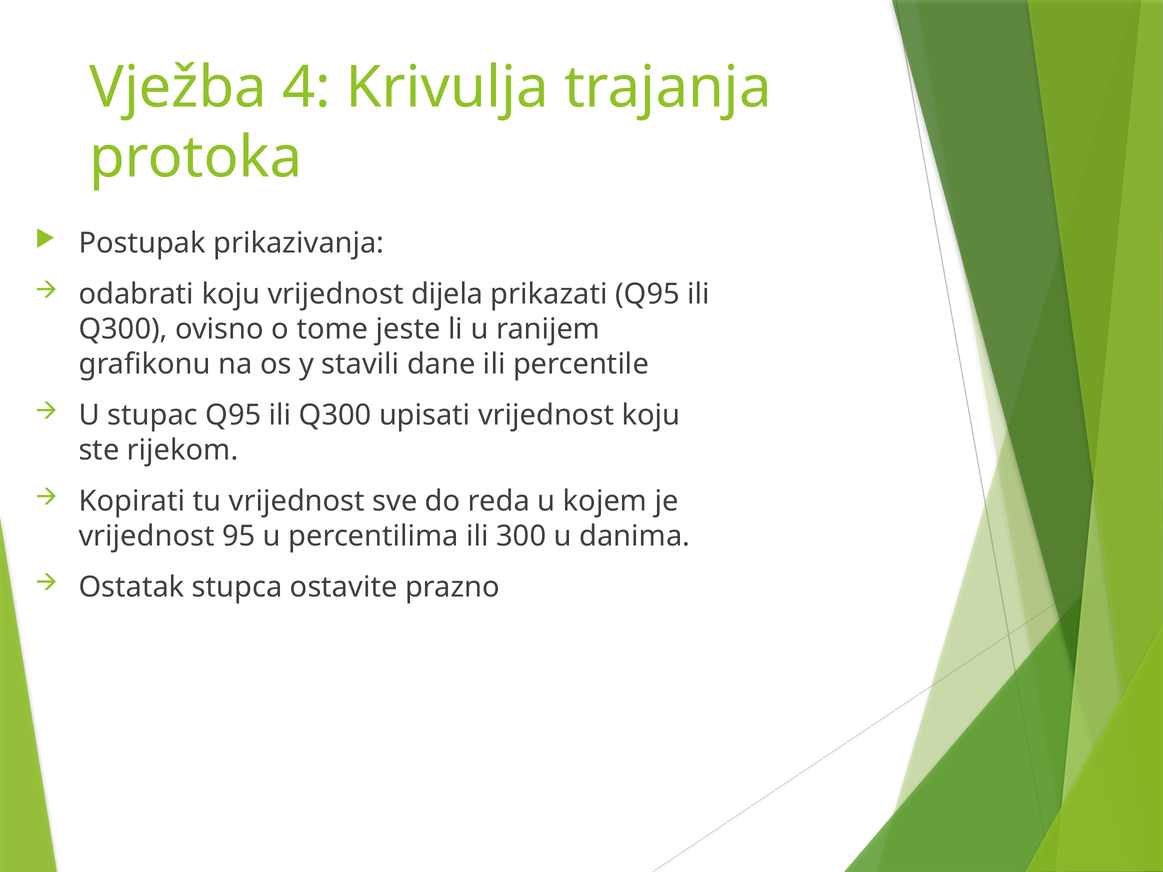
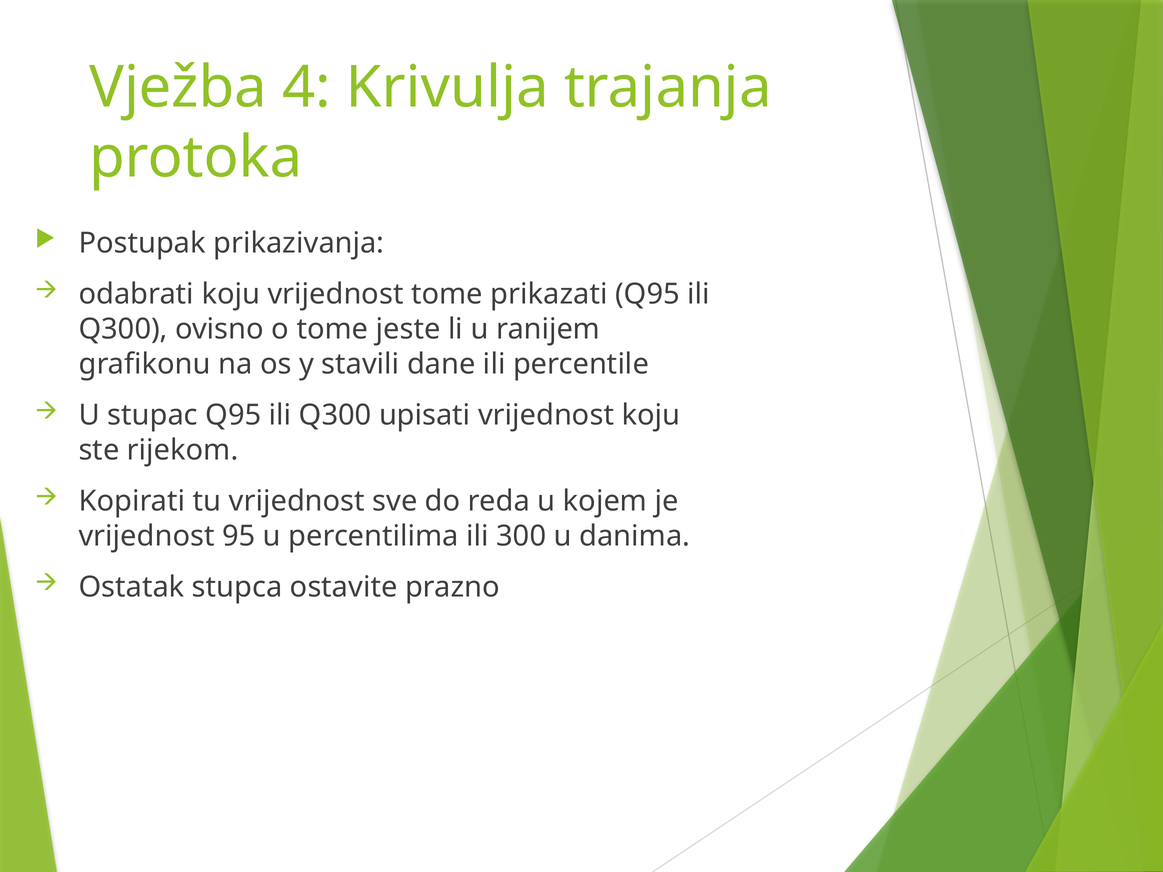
vrijednost dijela: dijela -> tome (447, 294)
